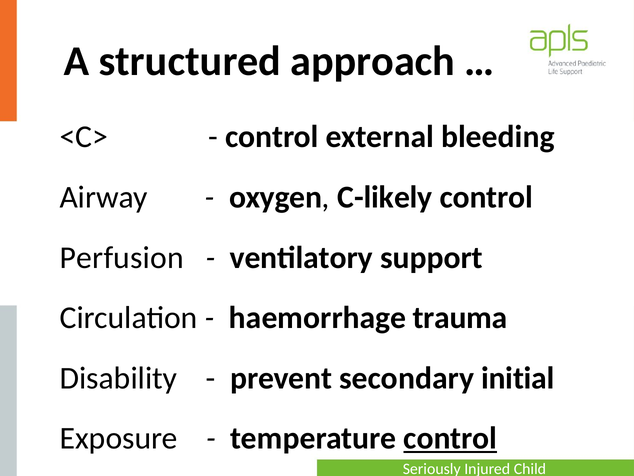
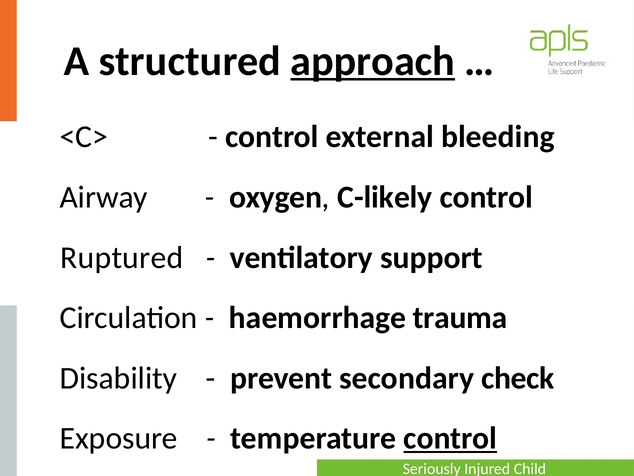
approach underline: none -> present (373, 61)
Perfusion: Perfusion -> Ruptured (122, 257)
initial: initial -> check (518, 378)
